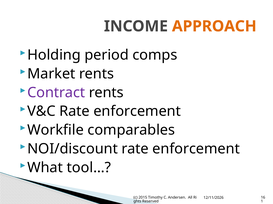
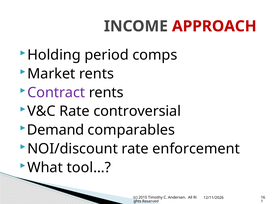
APPROACH colour: orange -> red (214, 26)
V&C Rate enforcement: enforcement -> controversial (137, 112)
Workfile: Workfile -> Demand (56, 130)
